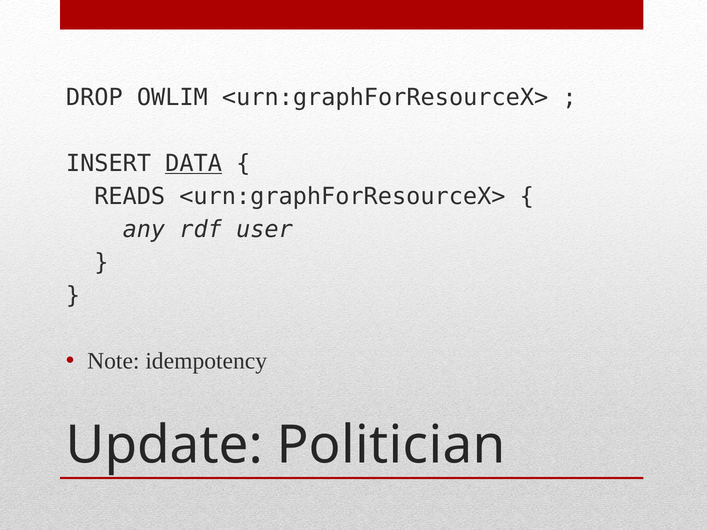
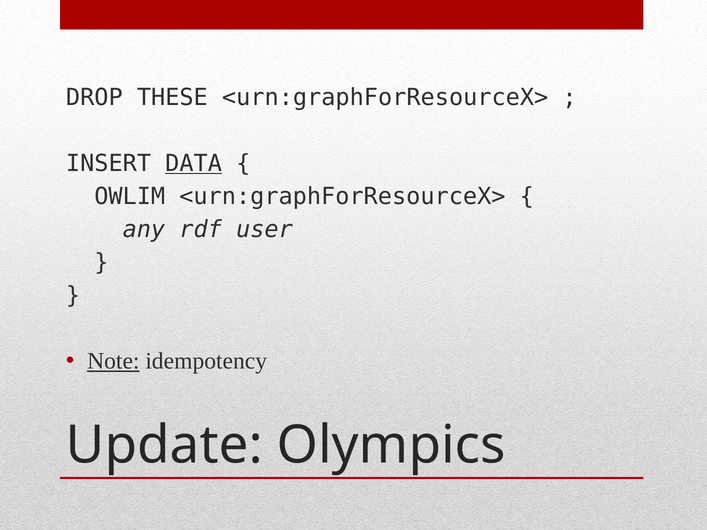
OWLIM: OWLIM -> THESE (172, 97)
READS: READS -> OWLIM (130, 196)
Note underline: none -> present (113, 361)
Politician: Politician -> Olympics (391, 446)
